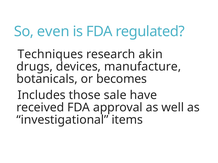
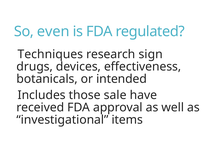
akin: akin -> sign (151, 54)
manufacture: manufacture -> effectiveness (143, 67)
becomes: becomes -> intended (122, 79)
